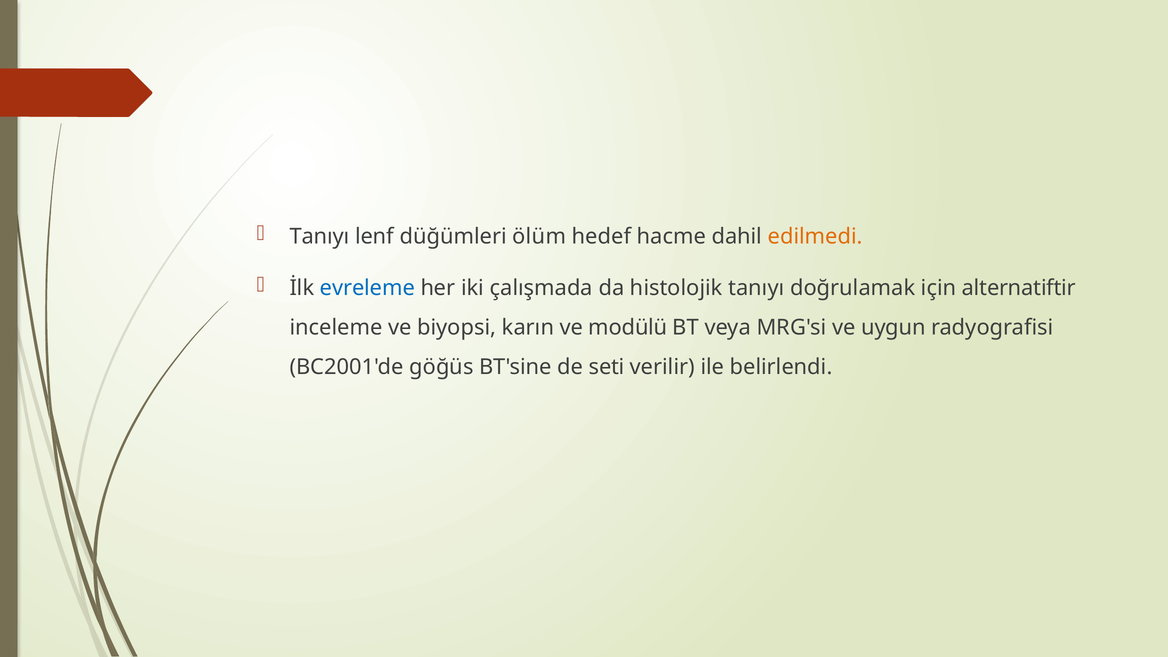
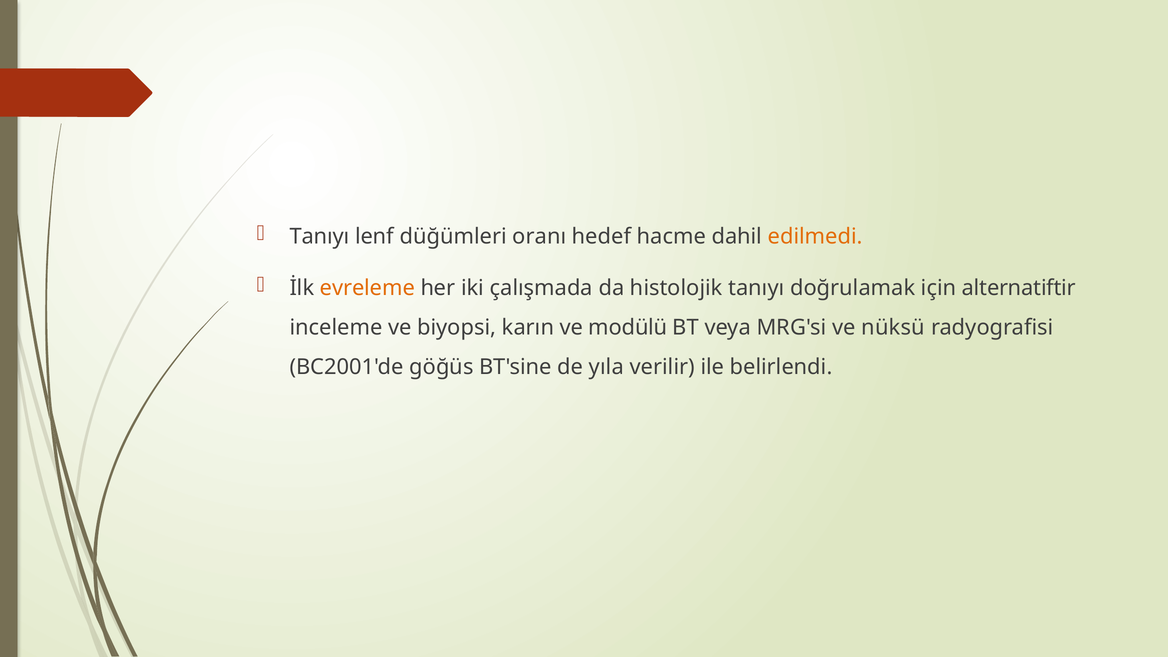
ölüm: ölüm -> oranı (539, 237)
evreleme colour: blue -> orange (367, 288)
uygun: uygun -> nüksü (893, 328)
seti: seti -> yıla (606, 367)
